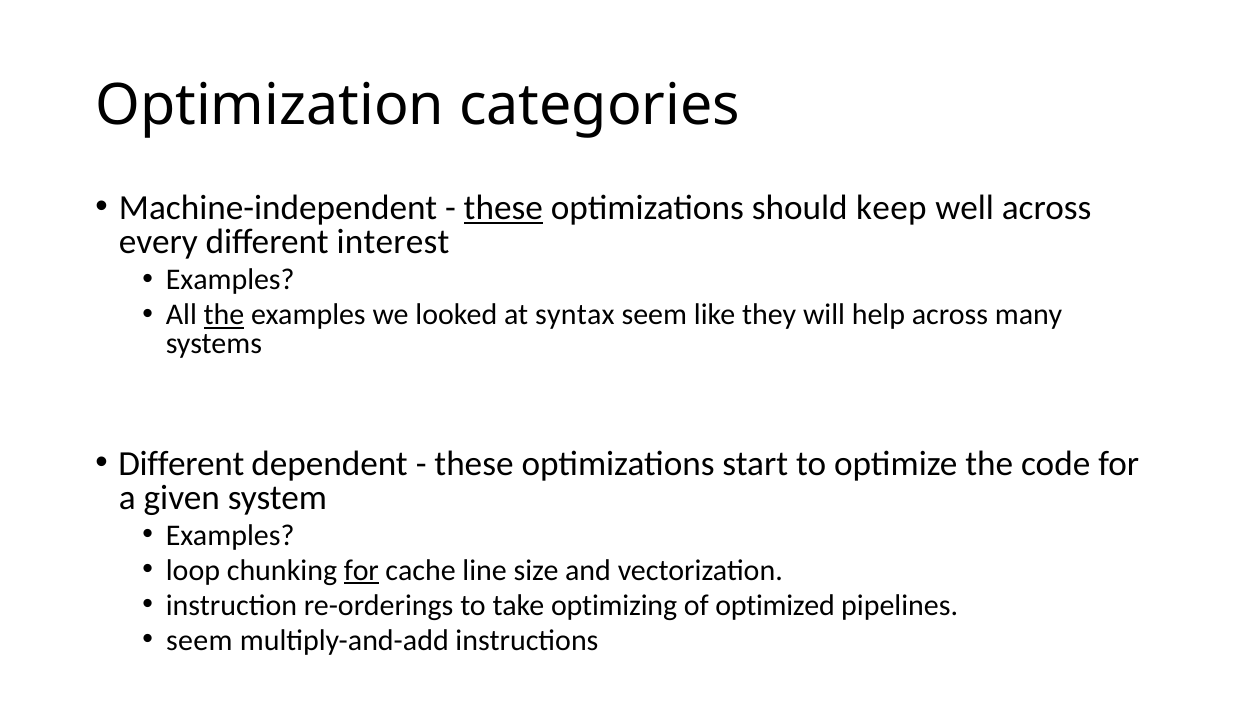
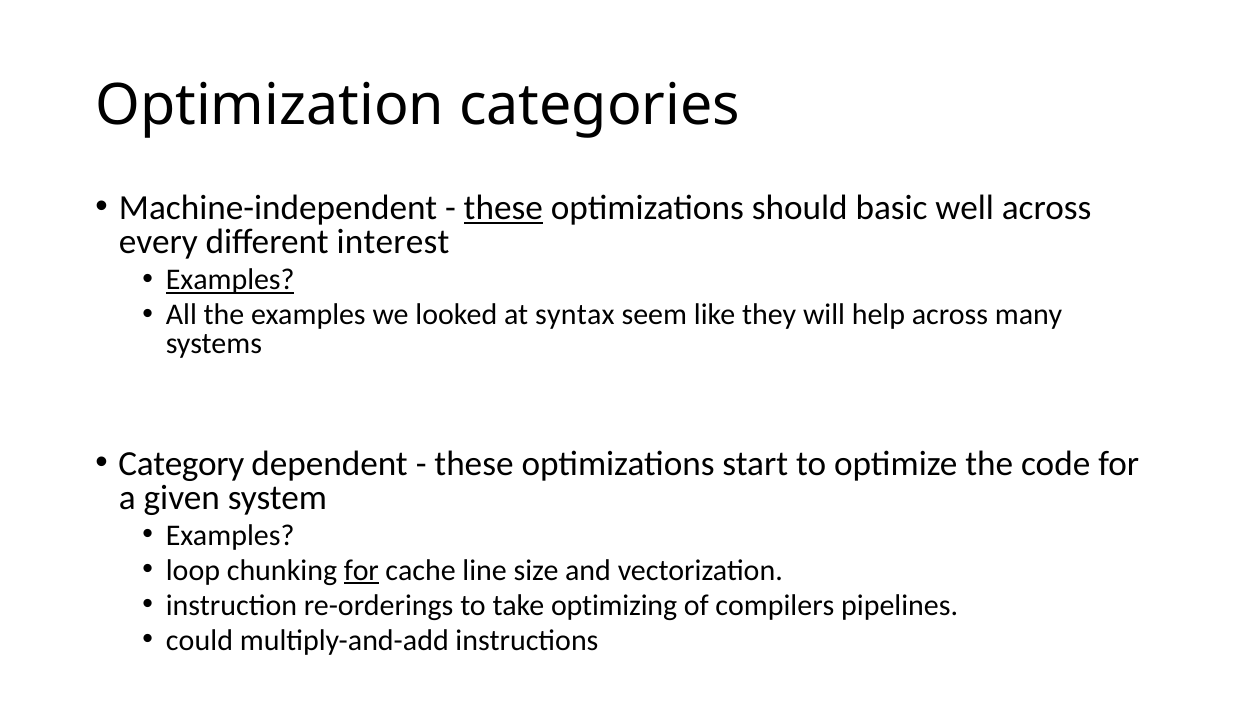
keep: keep -> basic (892, 208)
Examples underline: none -> present (230, 280)
the underline: present -> none (224, 315)
Different: Different -> Category (181, 464)
optimized: optimized -> compilers (775, 606)
seem: seem -> could (199, 641)
